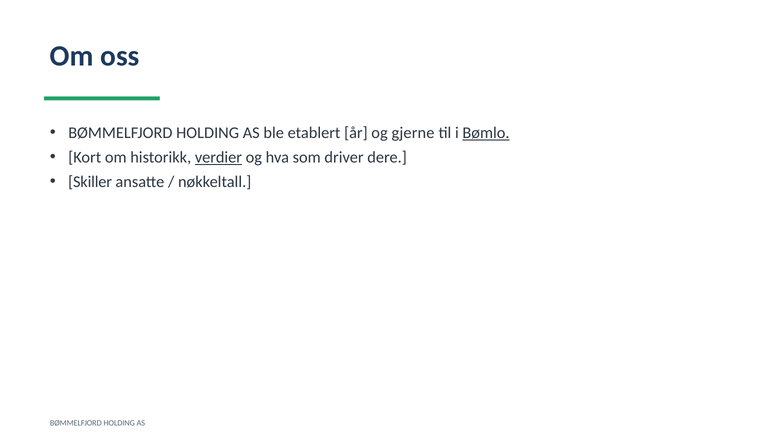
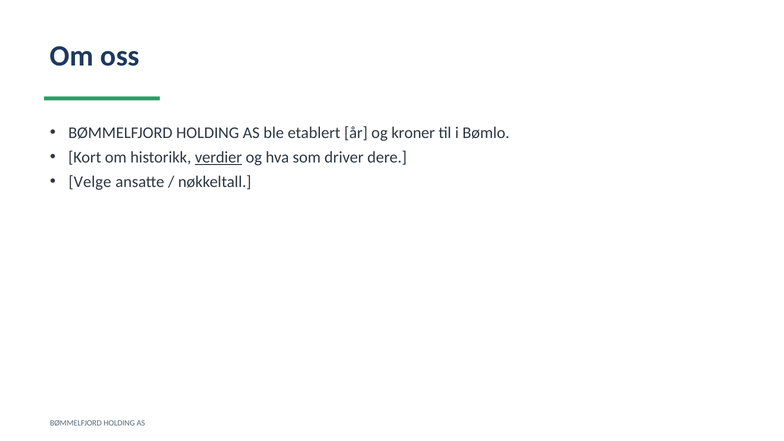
gjerne: gjerne -> kroner (413, 133)
Bømlo underline: present -> none (486, 133)
Skiller: Skiller -> Velge (90, 182)
